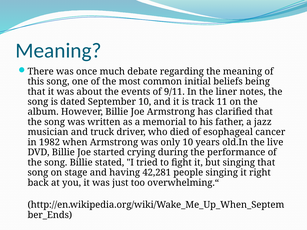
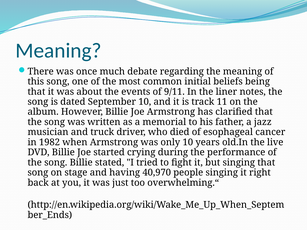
42,281: 42,281 -> 40,970 (157, 173)
